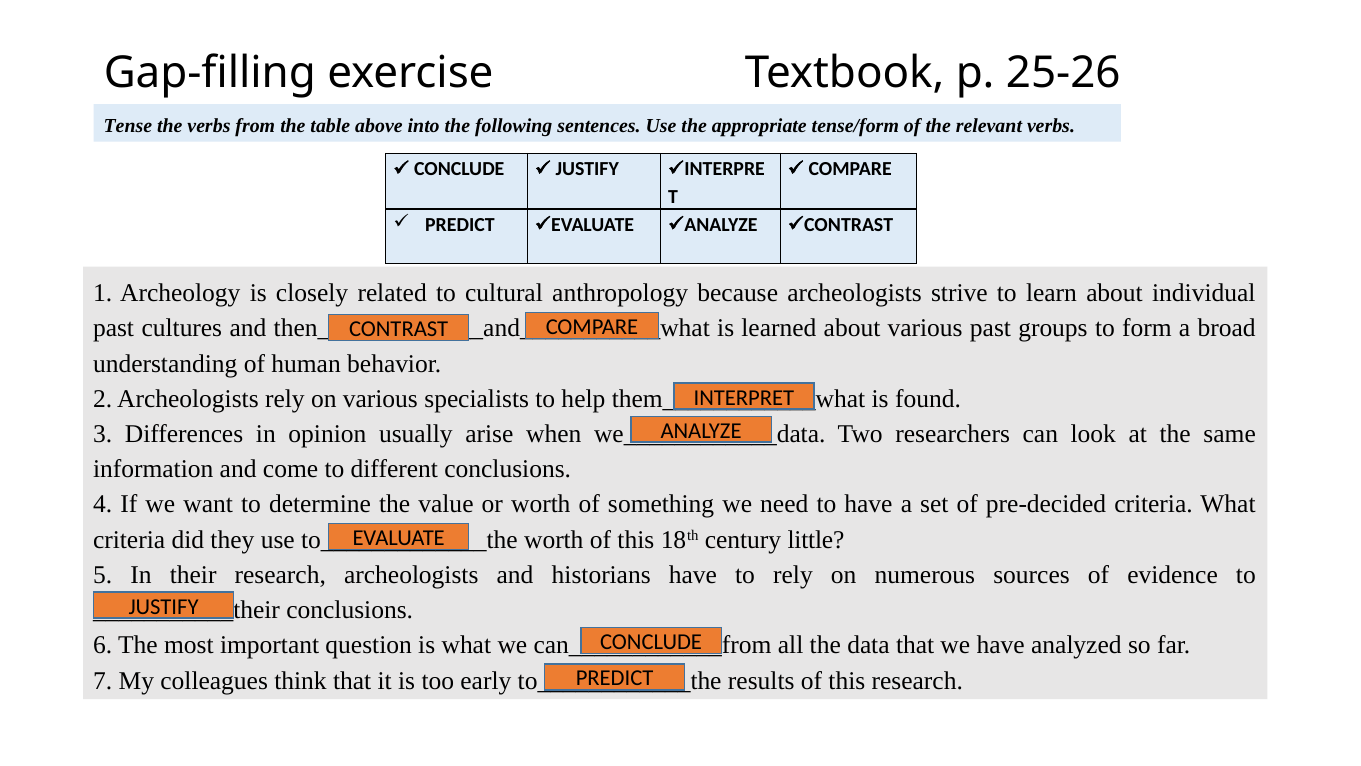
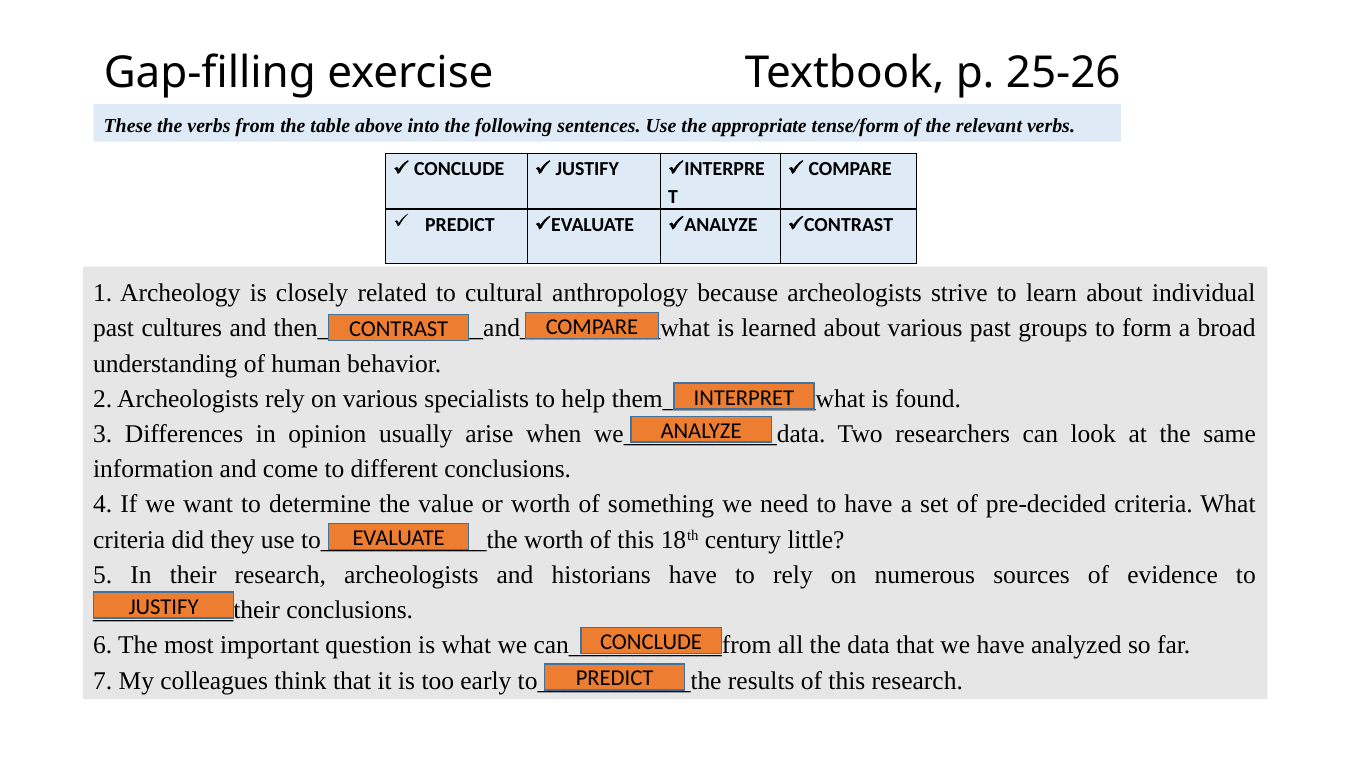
Tense: Tense -> These (128, 126)
